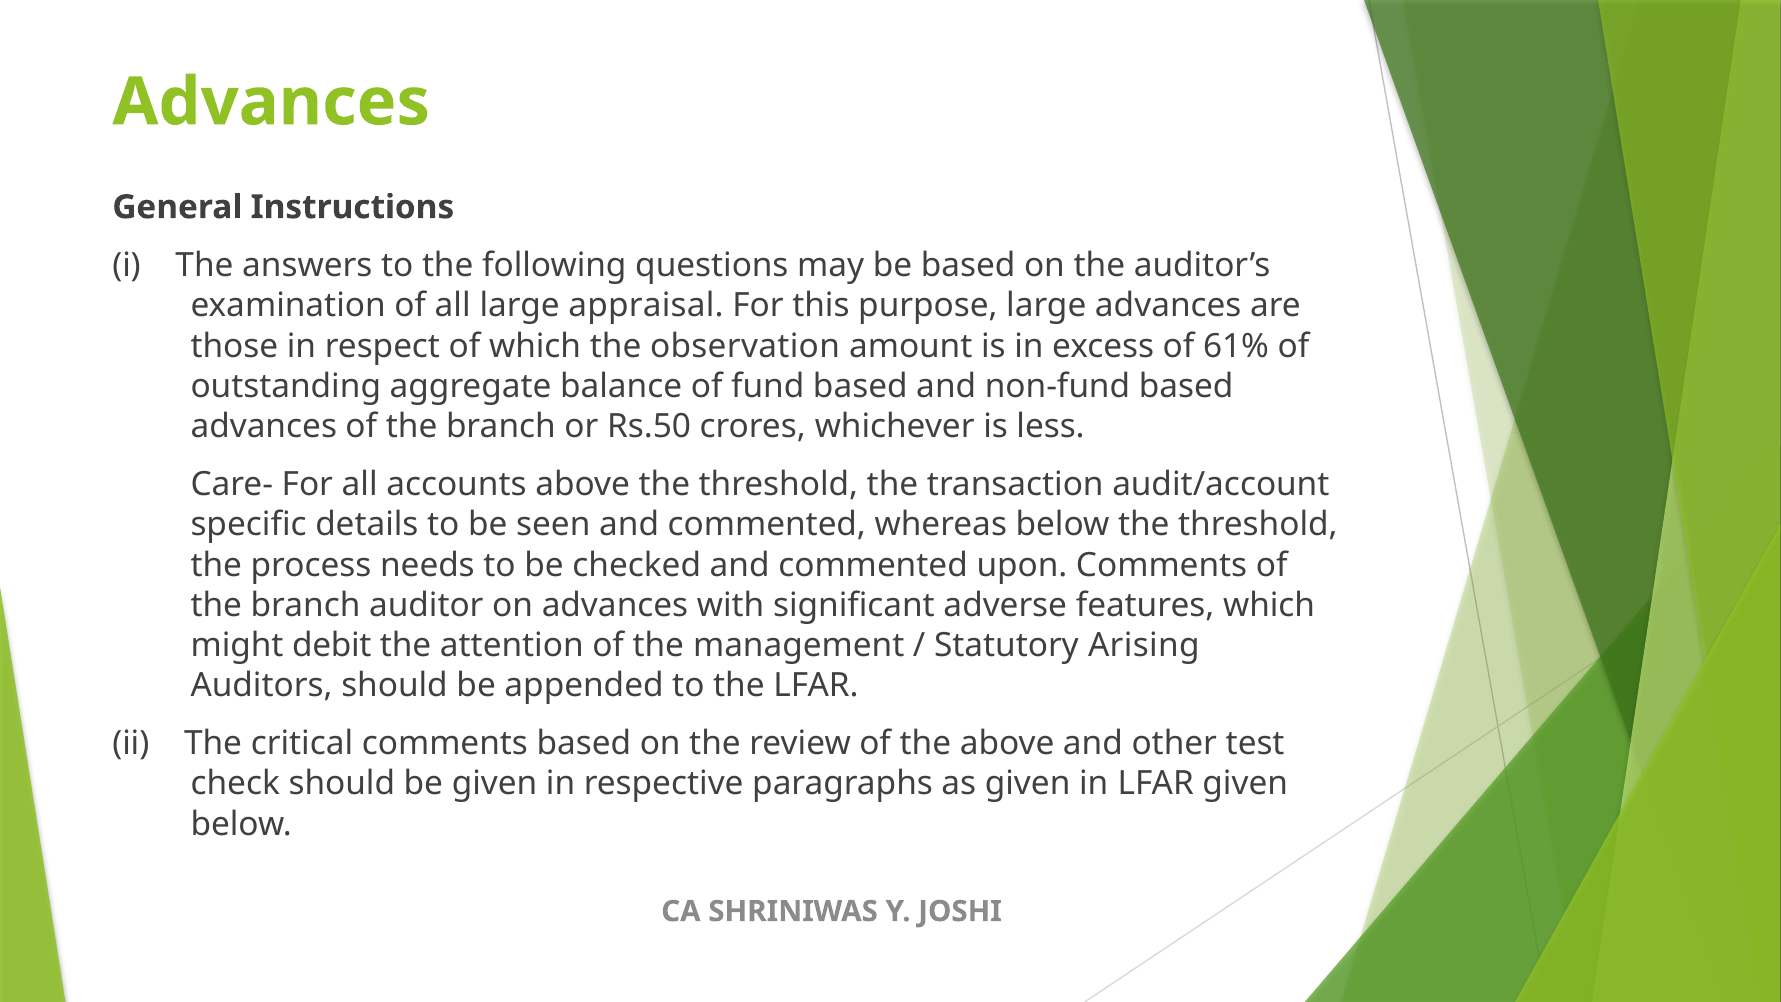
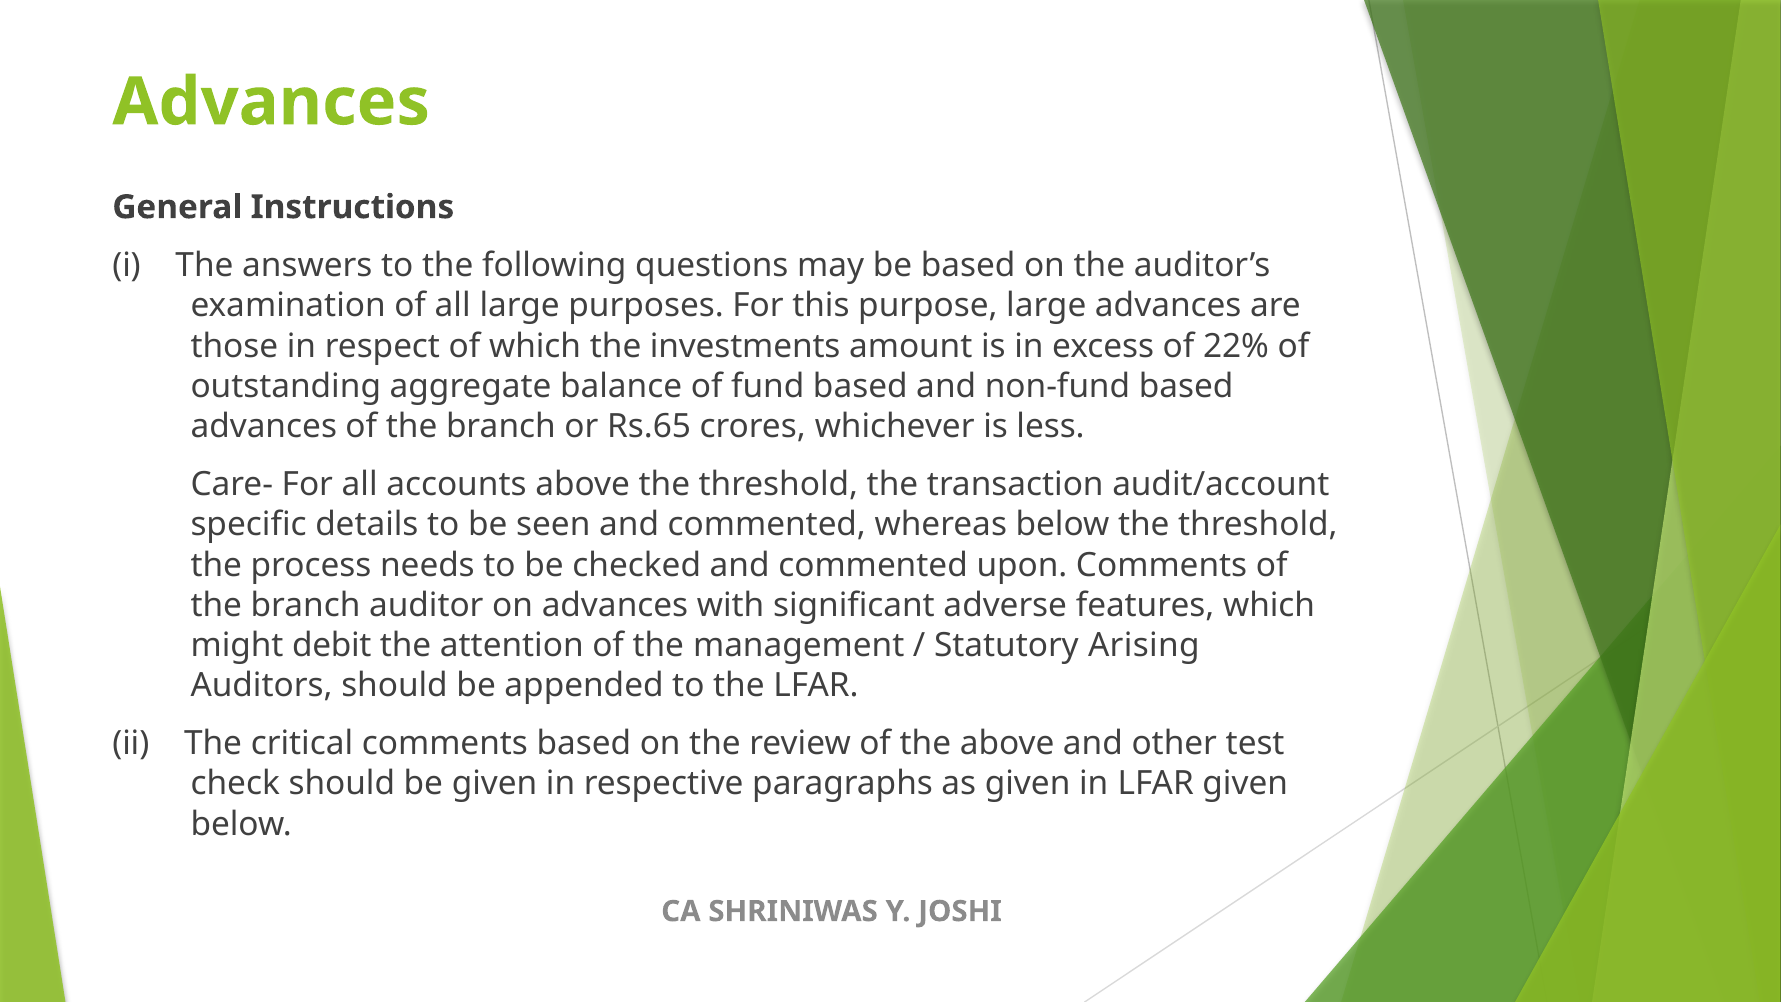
appraisal: appraisal -> purposes (646, 306)
observation: observation -> investments (745, 346)
61%: 61% -> 22% (1236, 346)
Rs.50: Rs.50 -> Rs.65 (649, 426)
